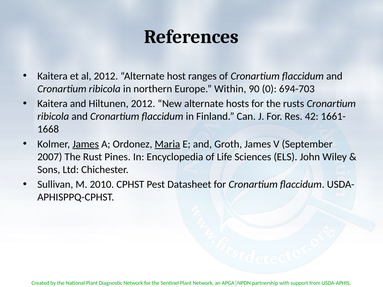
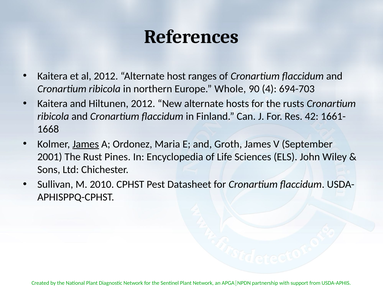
Within: Within -> Whole (230, 89)
0: 0 -> 4 (269, 89)
Maria underline: present -> none (167, 144)
2007: 2007 -> 2001 (50, 157)
